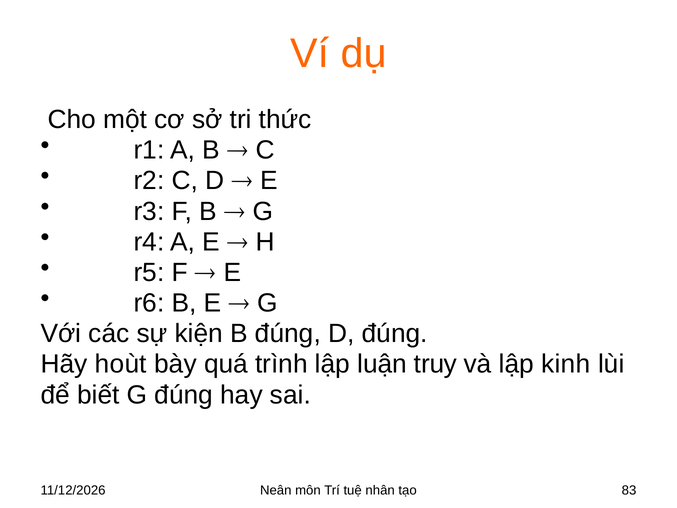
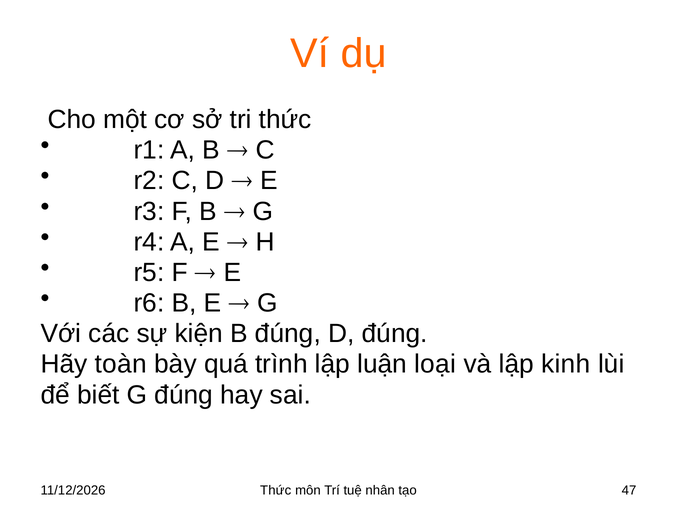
hoùt: hoùt -> toàn (121, 364)
truy: truy -> loại (435, 364)
Neân: Neân -> Thức (276, 490)
83: 83 -> 47 (629, 490)
